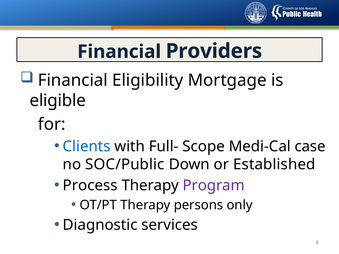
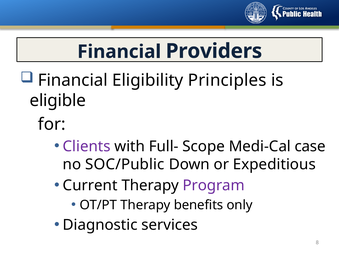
Mortgage: Mortgage -> Principles (227, 80)
Clients colour: blue -> purple (87, 146)
Established: Established -> Expeditious (274, 165)
Process: Process -> Current (90, 186)
persons: persons -> benefits (199, 205)
